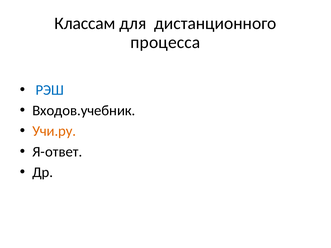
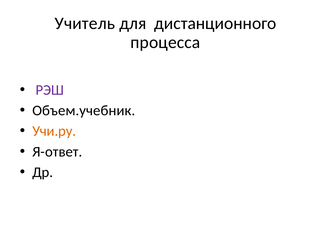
Классам: Классам -> Учитель (85, 23)
РЭШ colour: blue -> purple (50, 90)
Входов.учебник: Входов.учебник -> Объем.учебник (84, 111)
